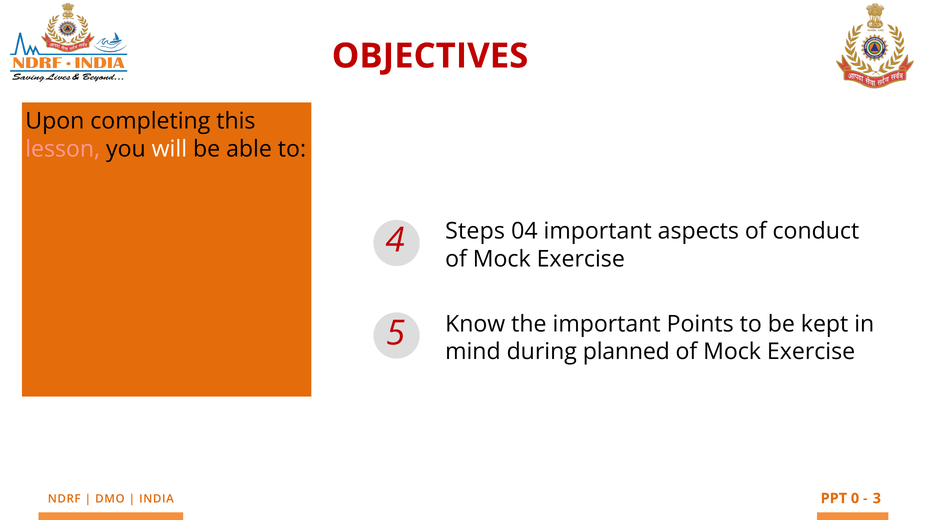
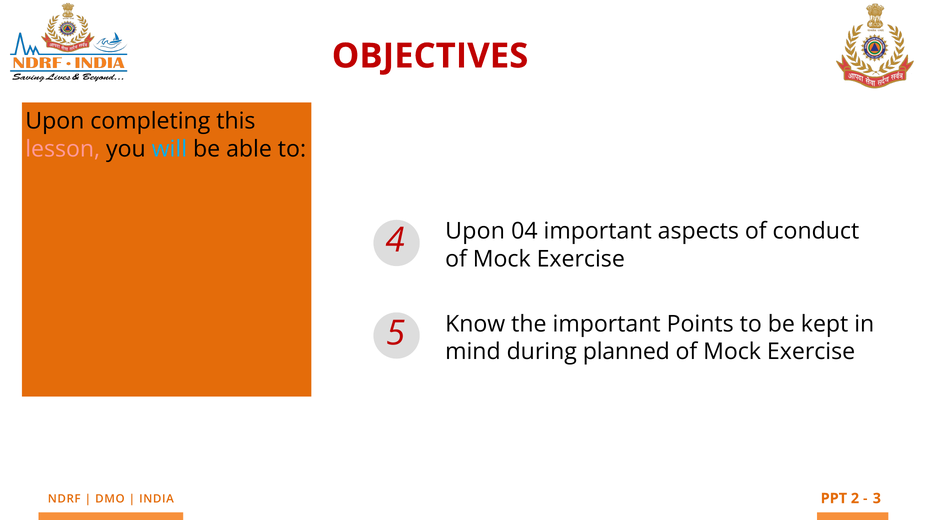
will colour: white -> light blue (169, 149)
Steps: Steps -> Upon (475, 231)
0: 0 -> 2 (855, 499)
